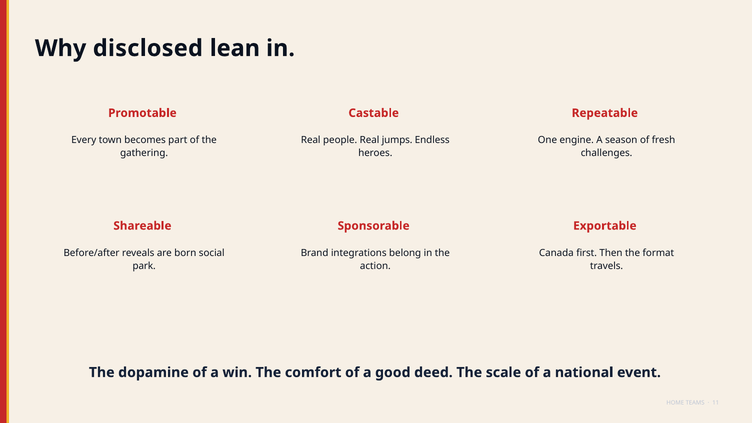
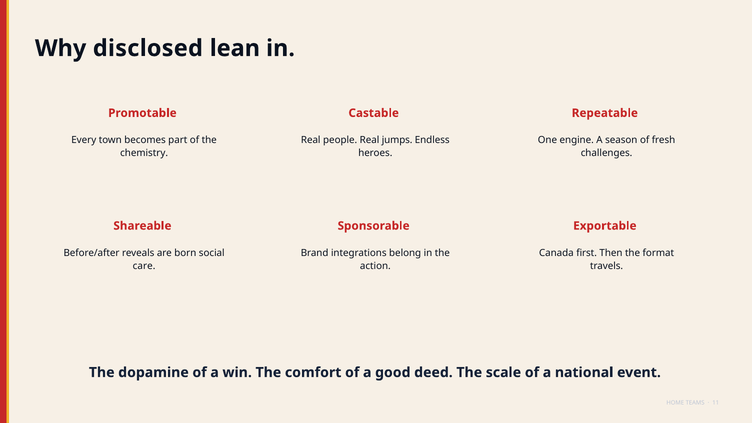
gathering: gathering -> chemistry (144, 153)
park: park -> care (144, 266)
